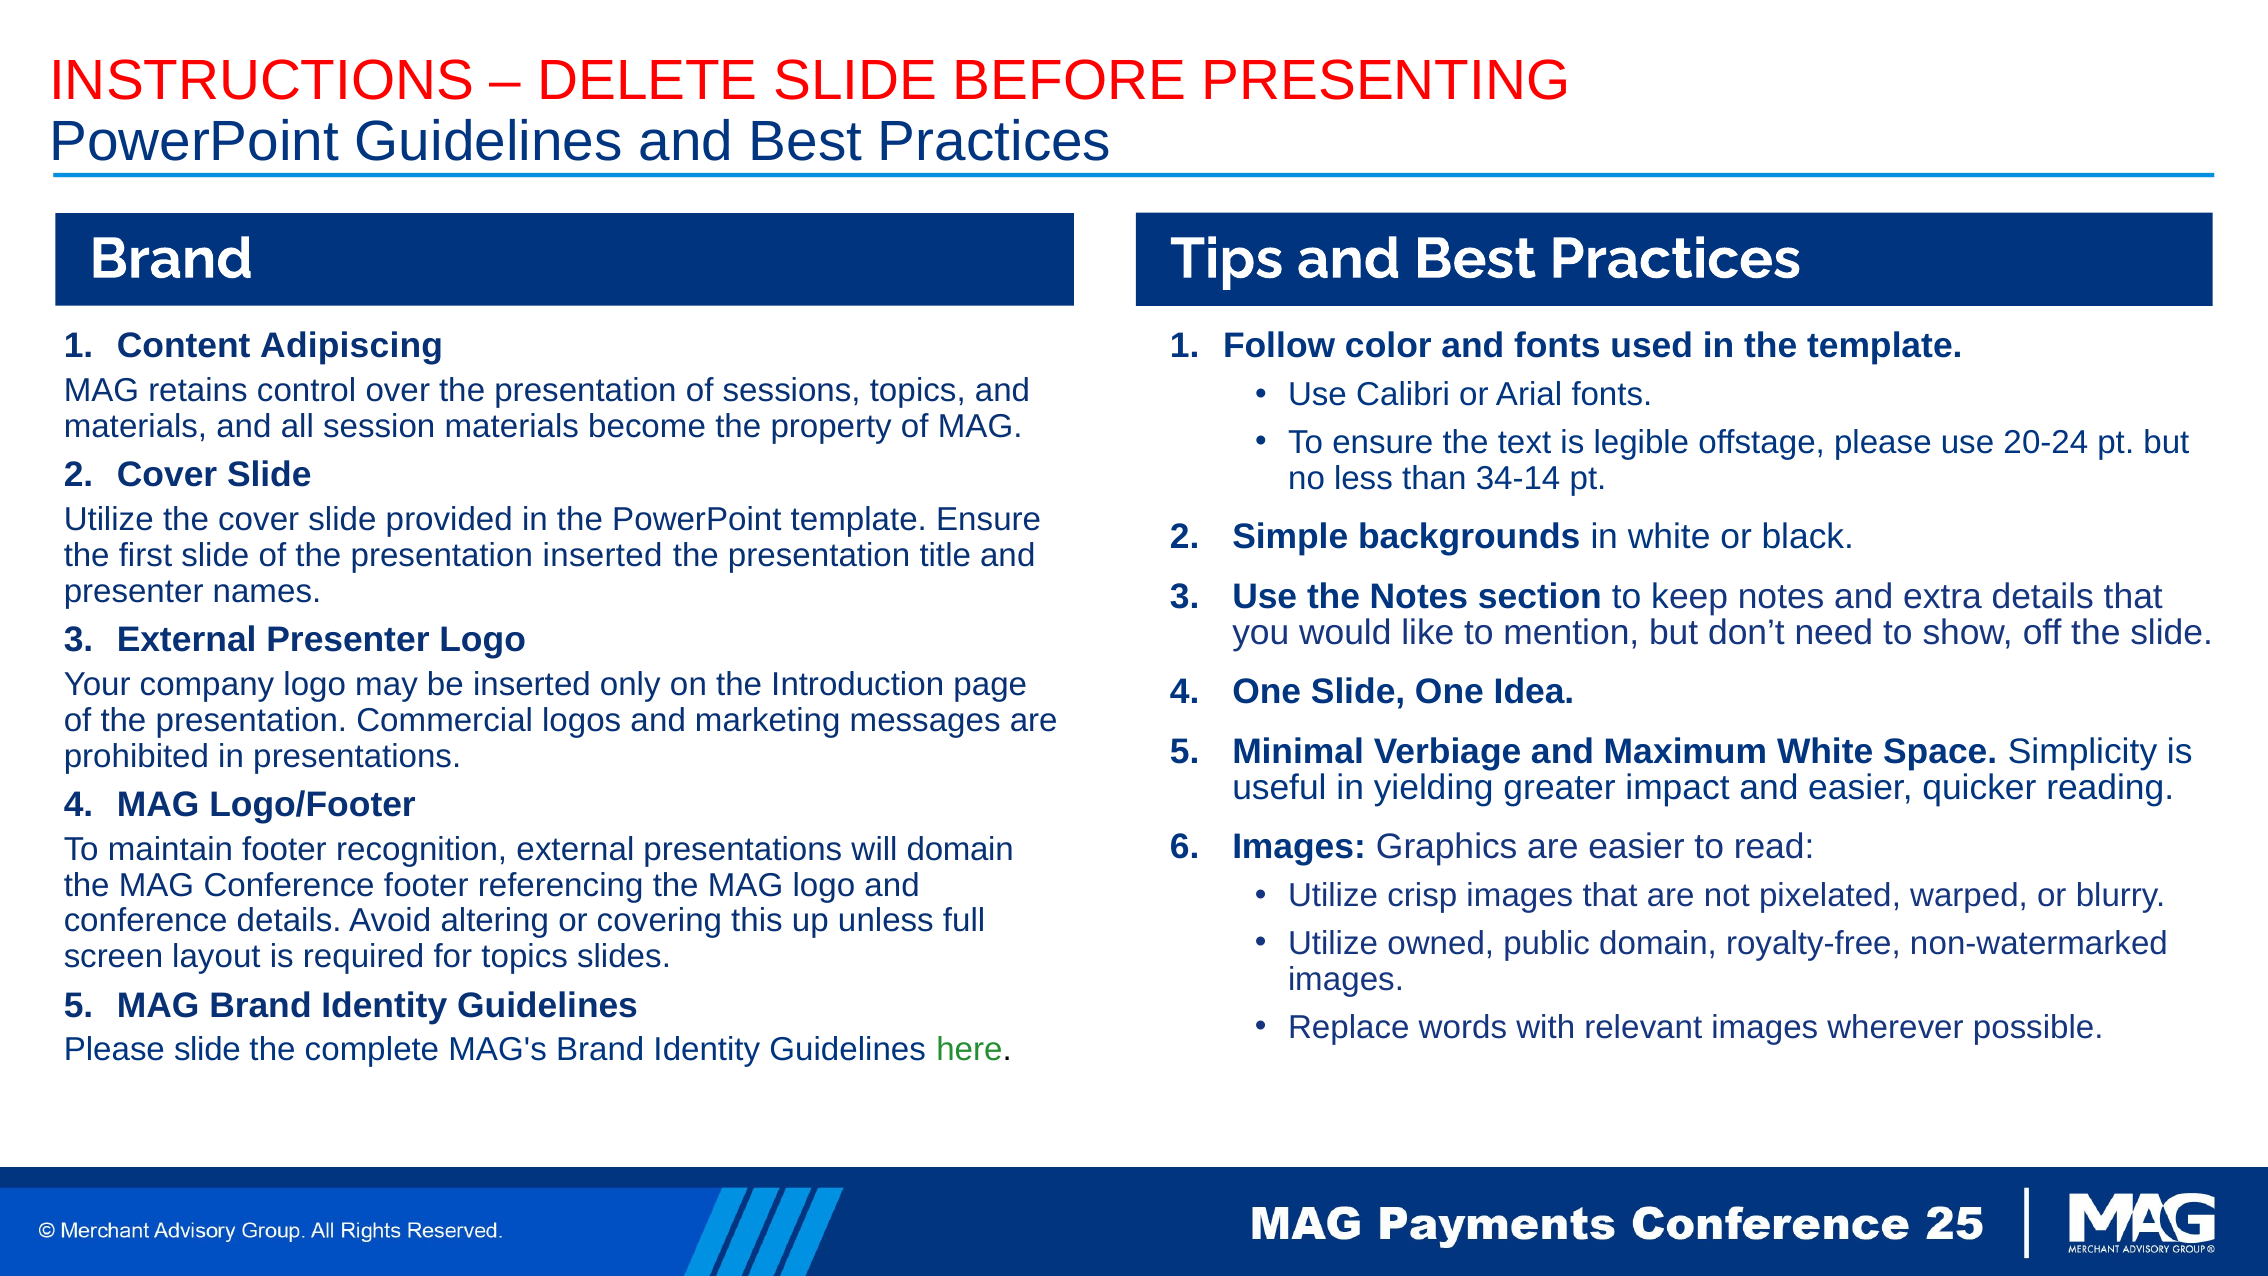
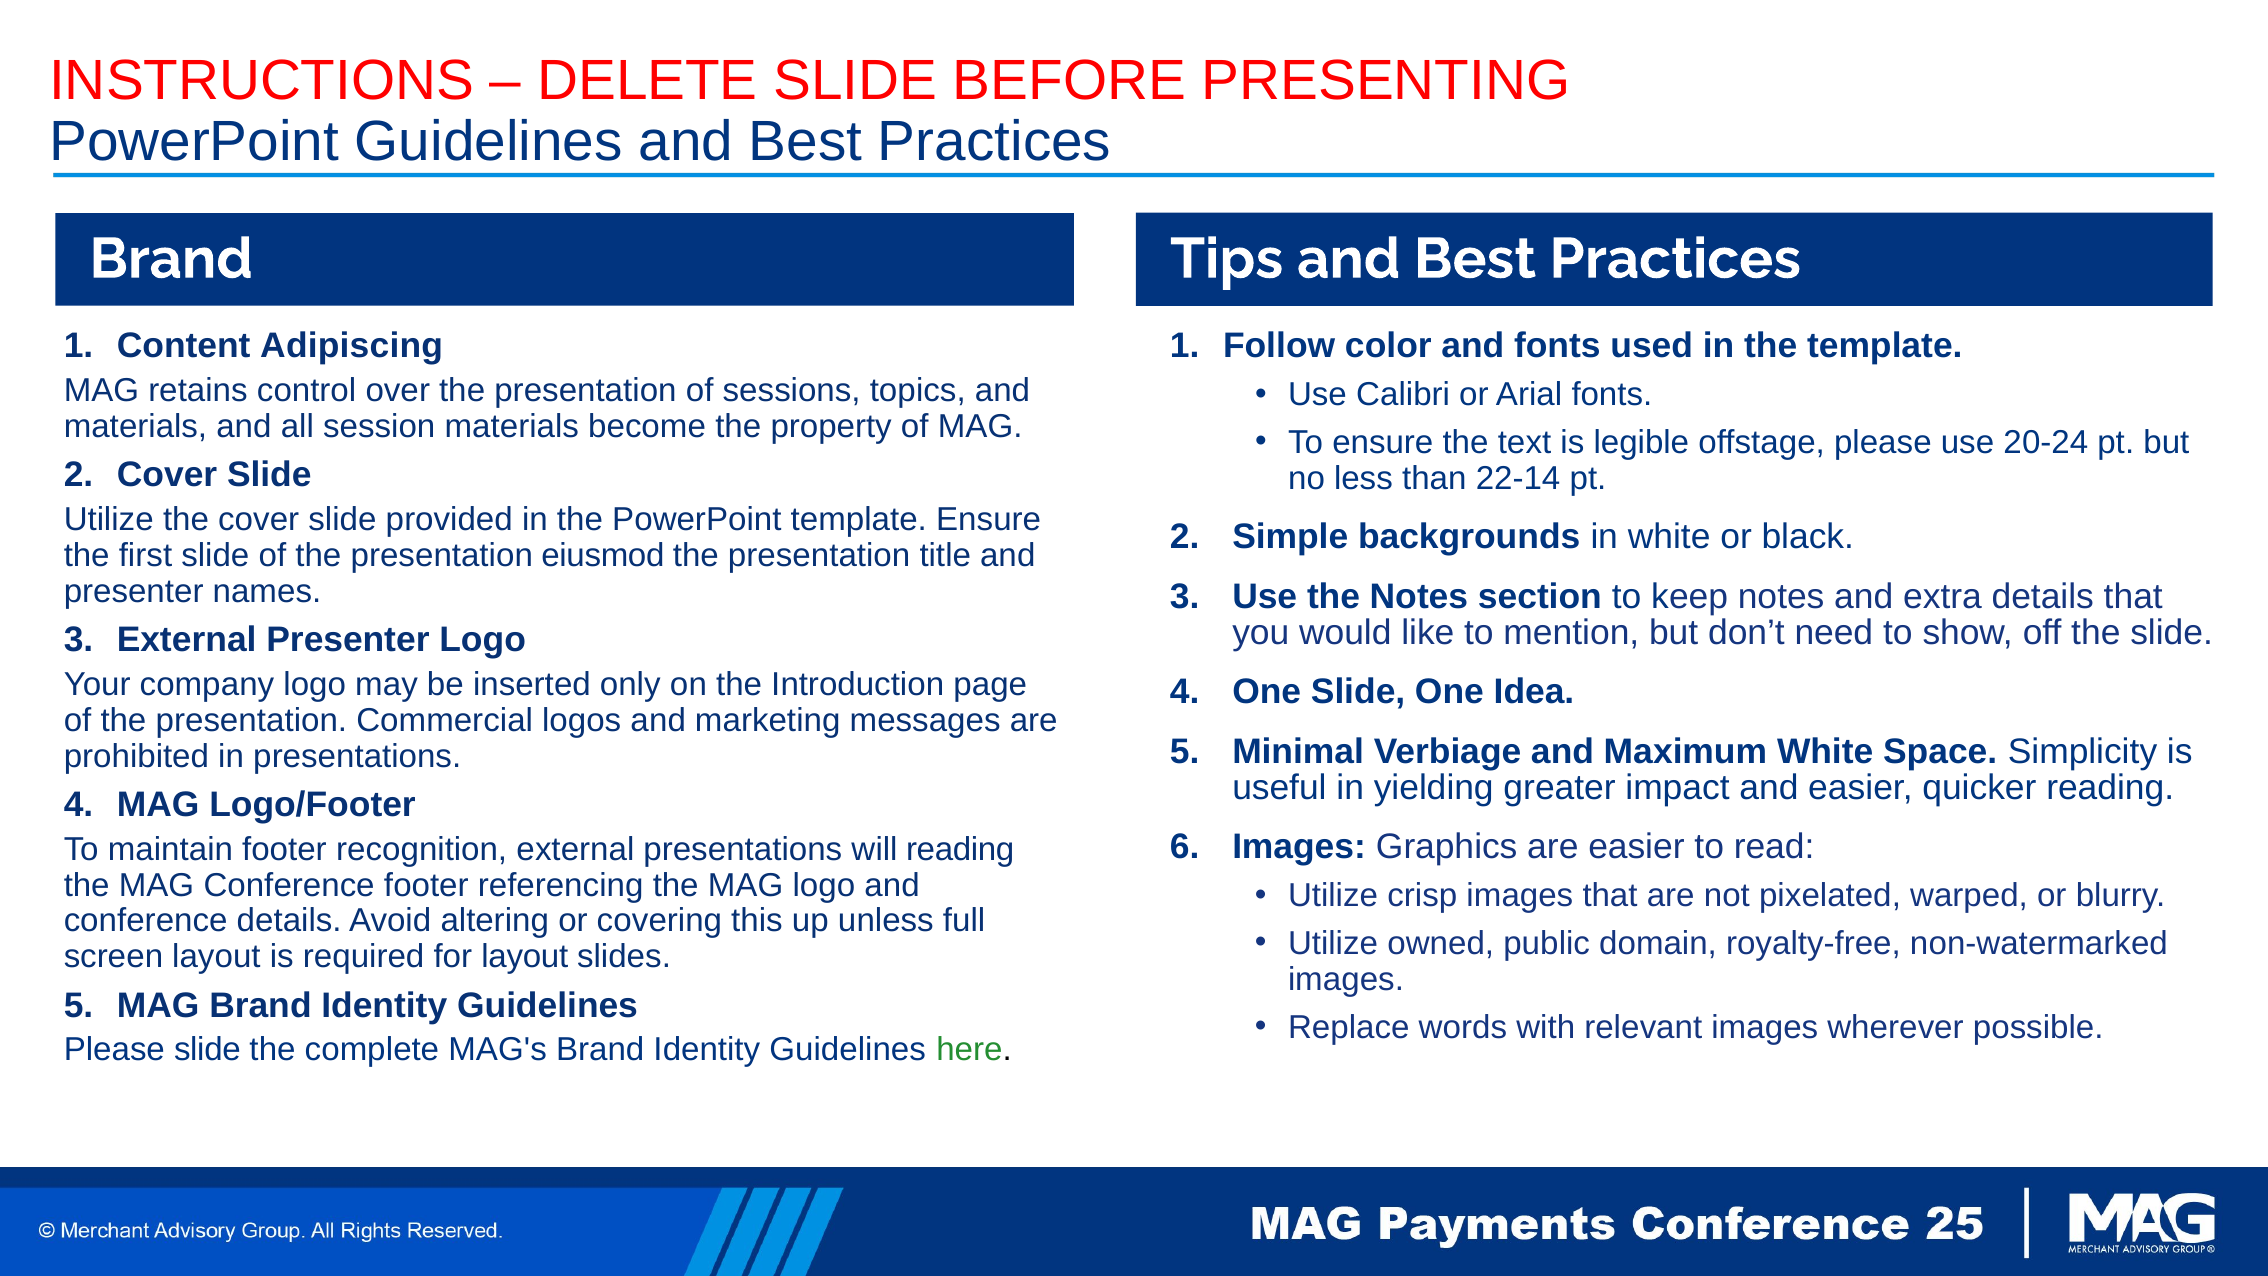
34-14: 34-14 -> 22-14 (1518, 479)
presentation inserted: inserted -> eiusmod (603, 555)
will domain: domain -> reading (960, 849)
for topics: topics -> layout (525, 957)
